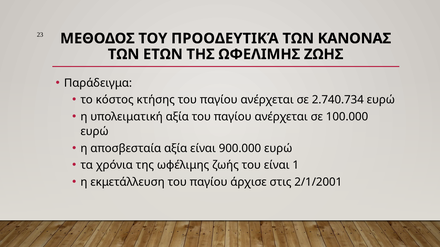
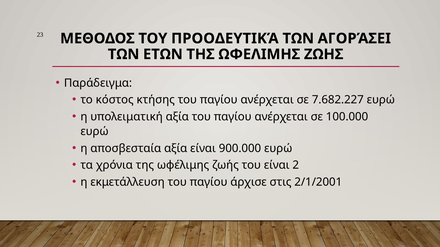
ΚΑΝΟΝΑΣ: ΚΑΝΟΝΑΣ -> ΑΓΟΡΆΣΕΙ (354, 39)
2.740.734: 2.740.734 -> 7.682.227 (338, 100)
1: 1 -> 2 (296, 166)
